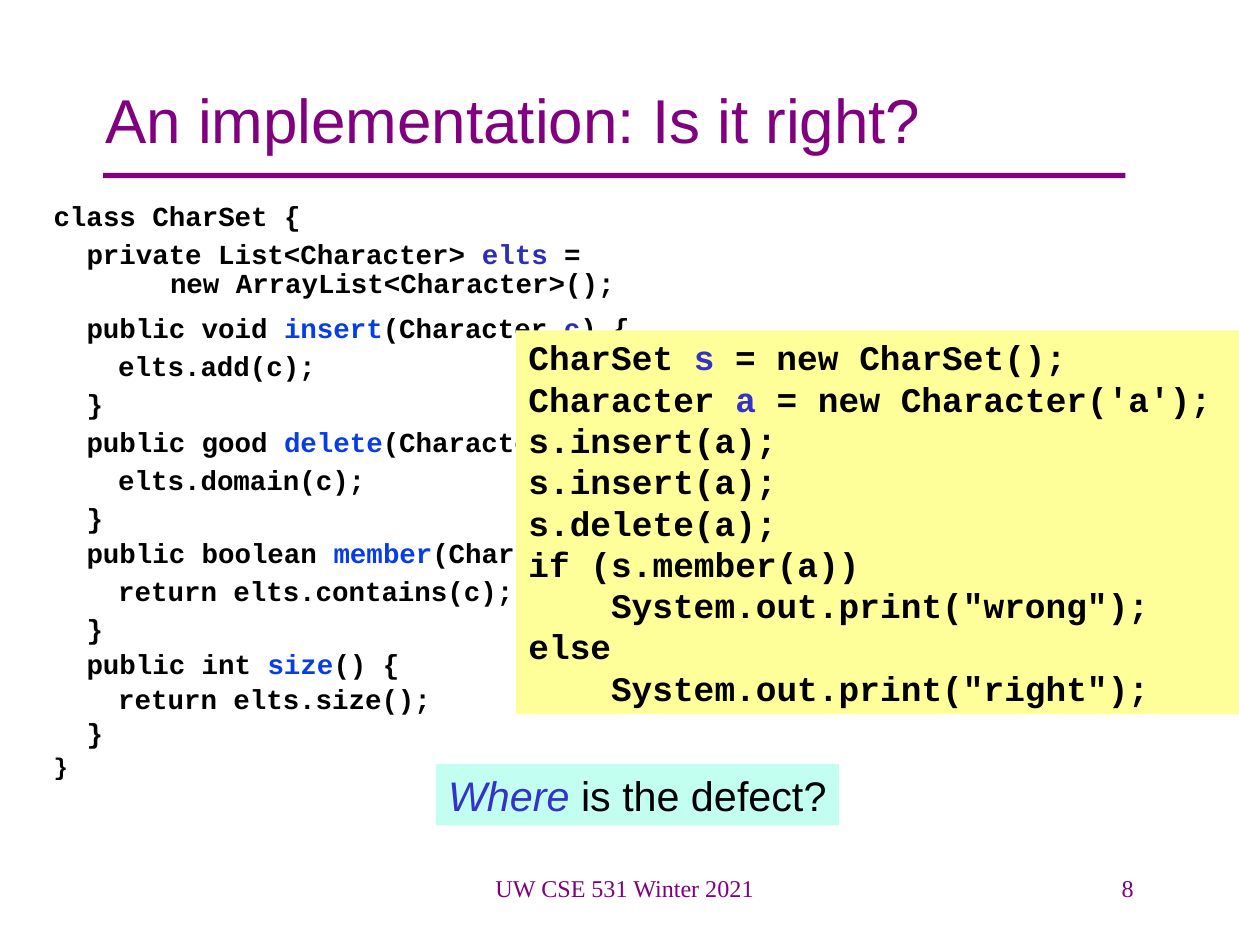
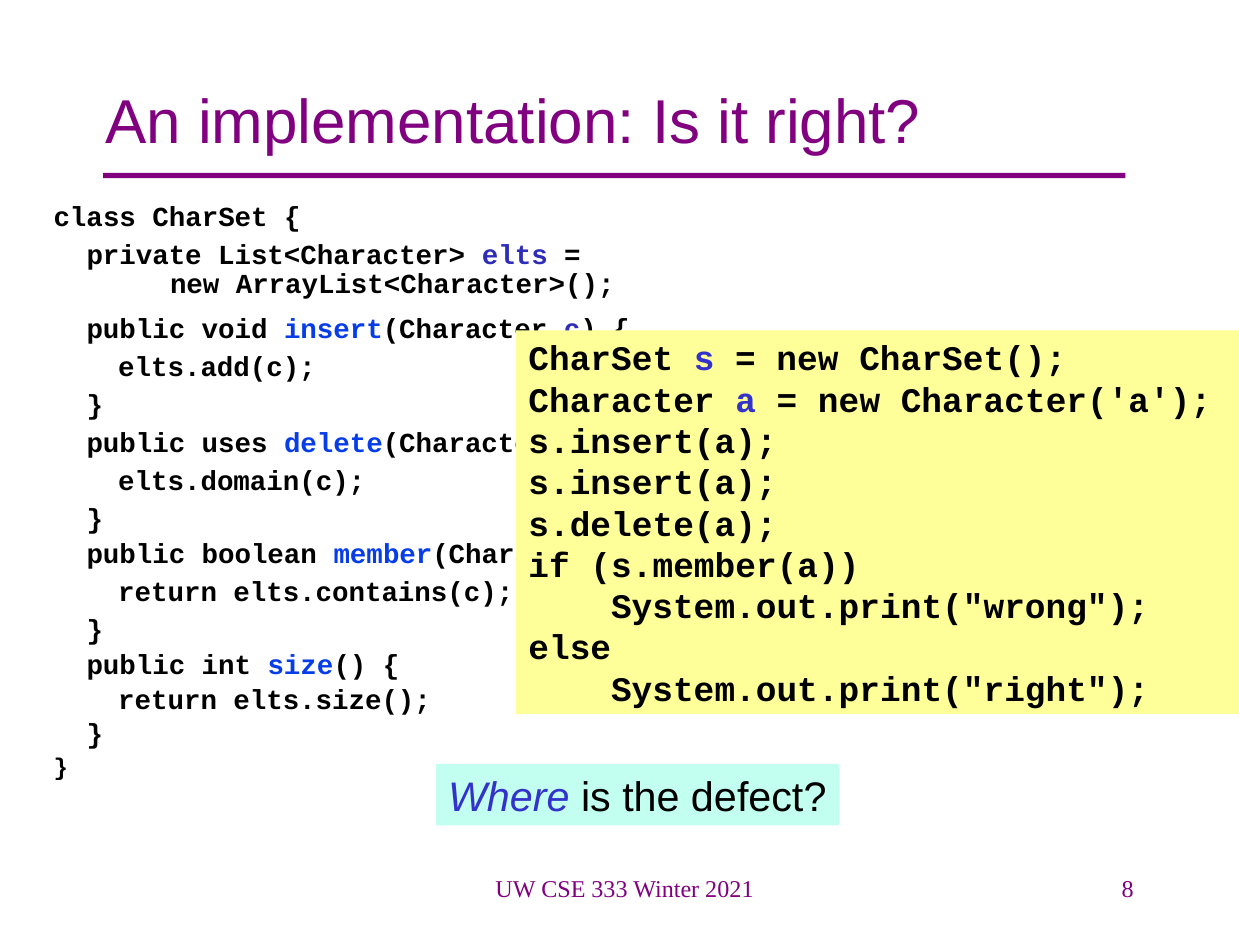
good: good -> uses (235, 444)
531: 531 -> 333 (610, 890)
